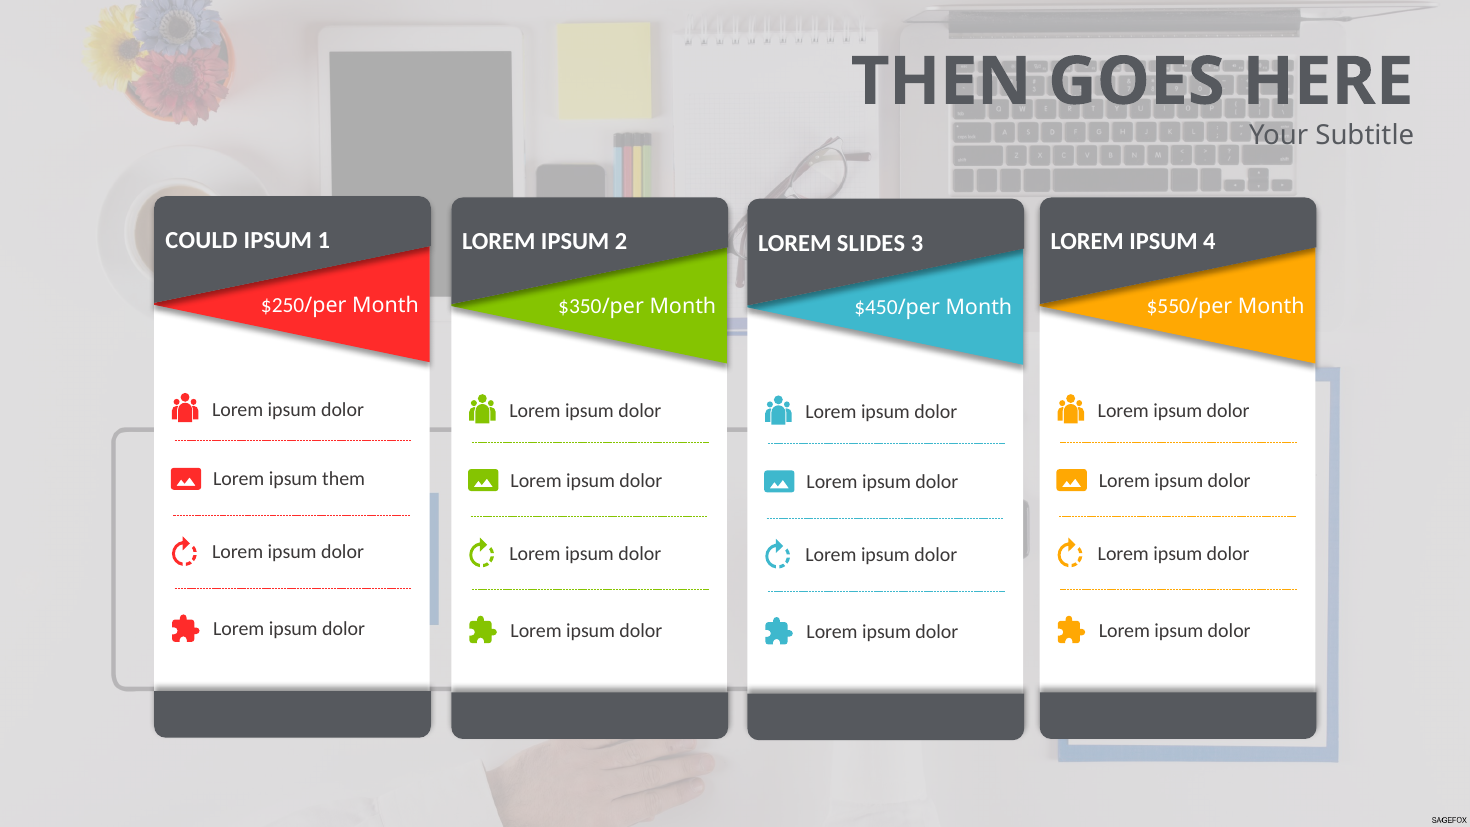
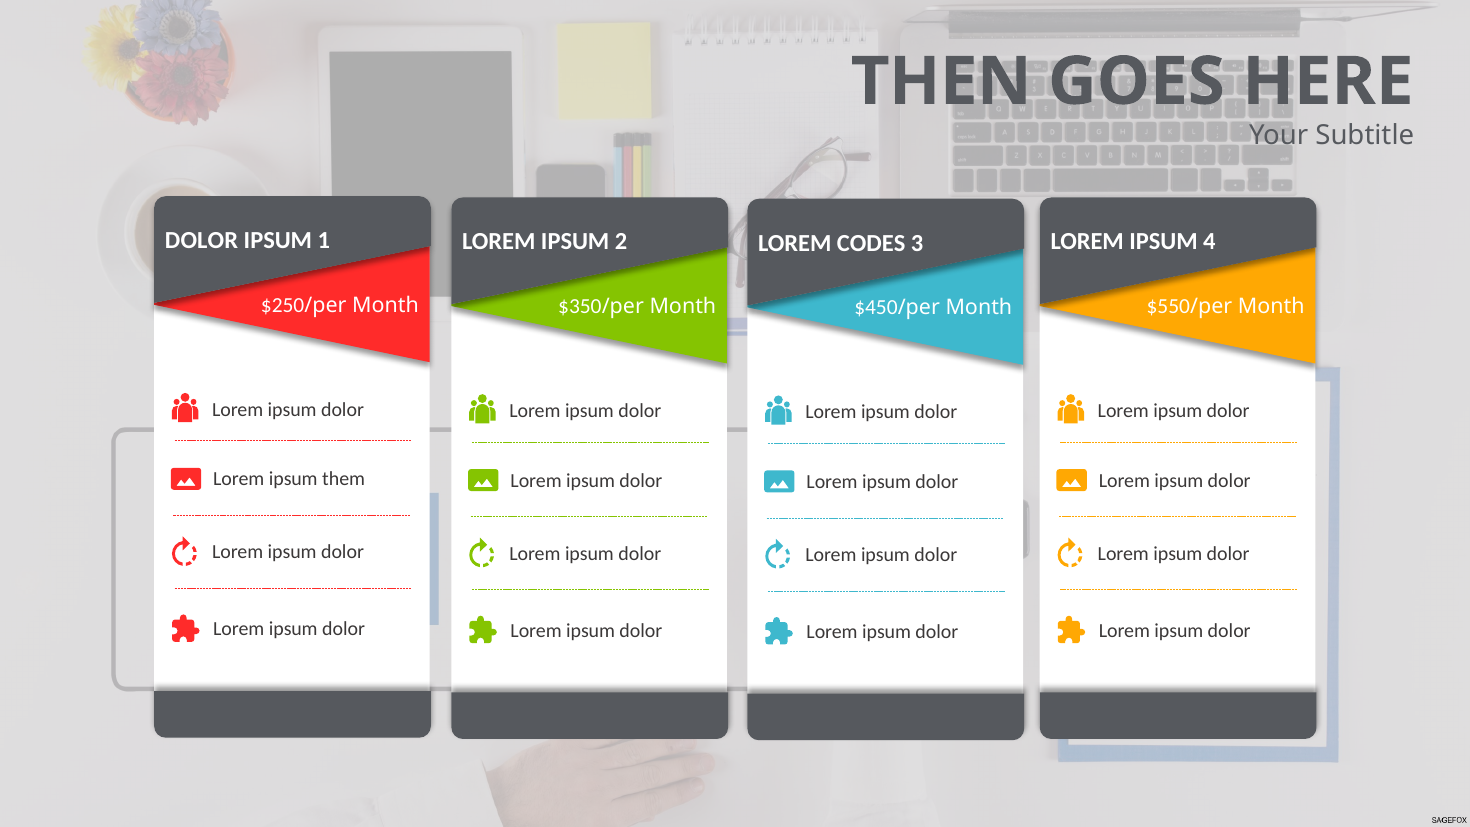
COULD: COULD -> DOLOR (202, 240)
SLIDES: SLIDES -> CODES (871, 243)
